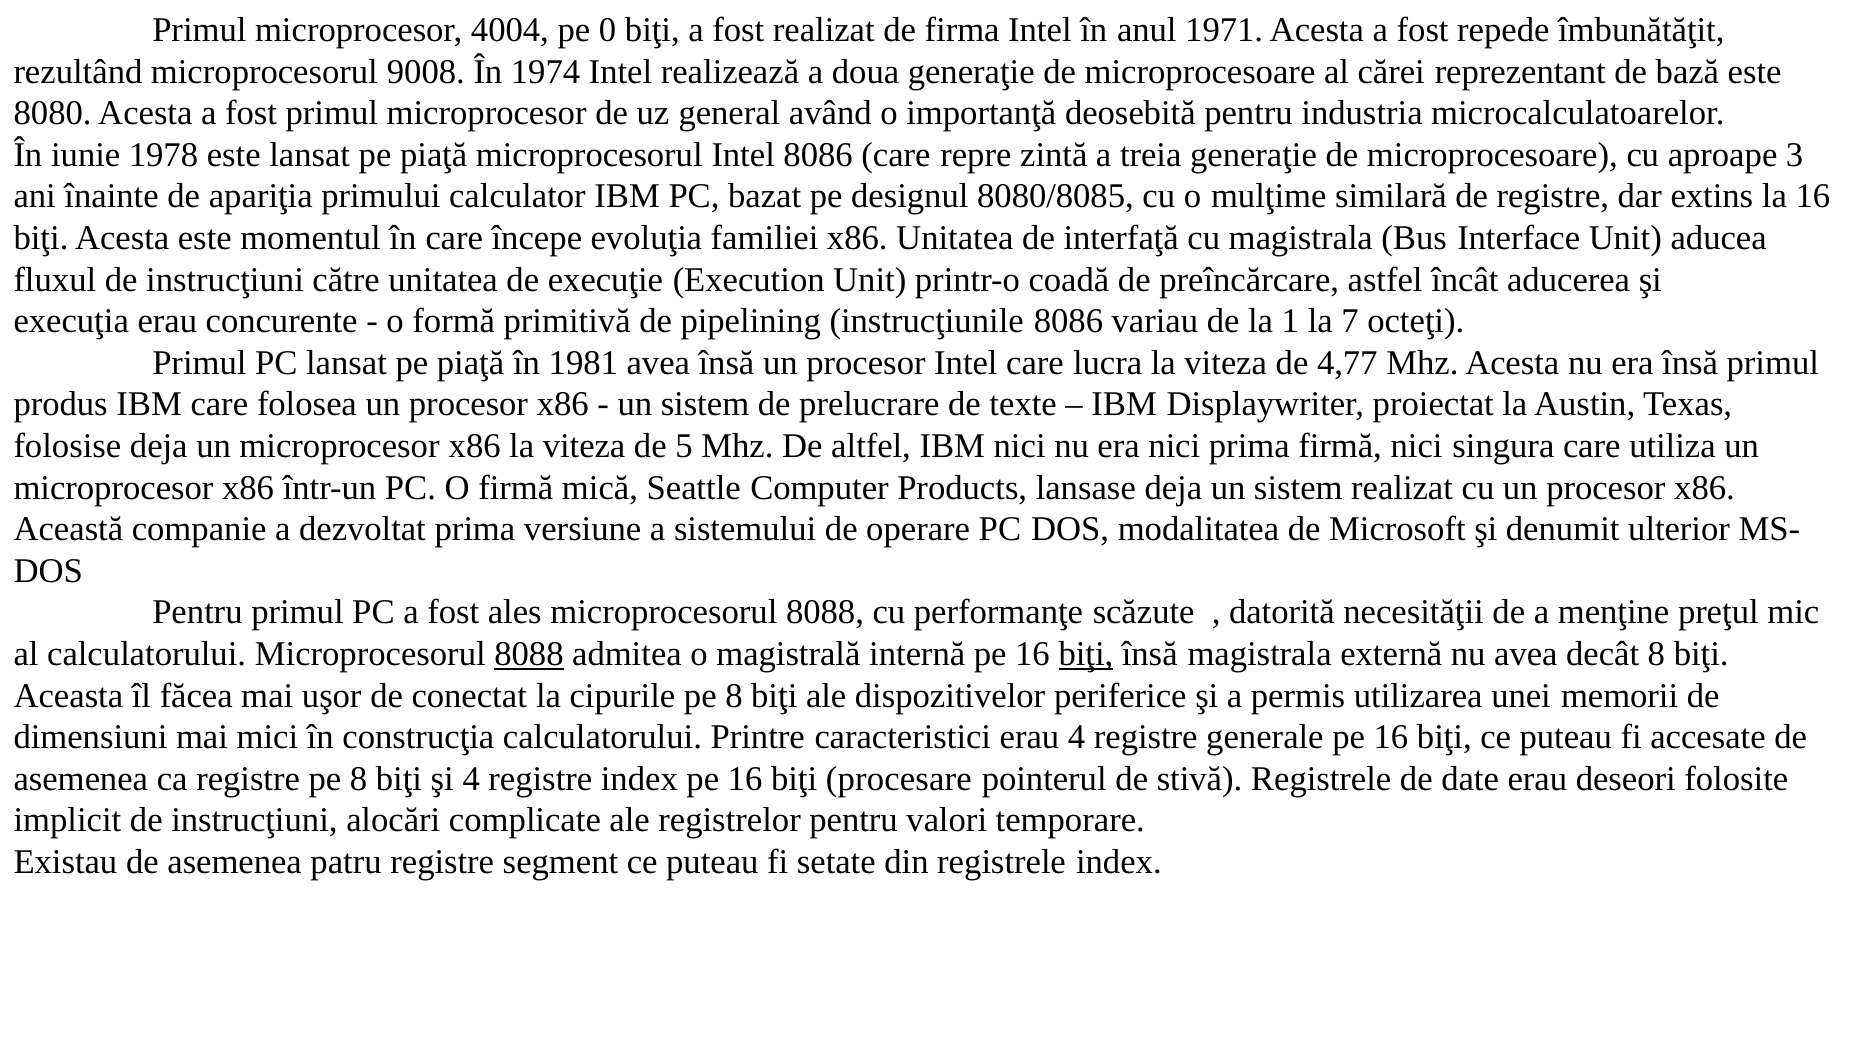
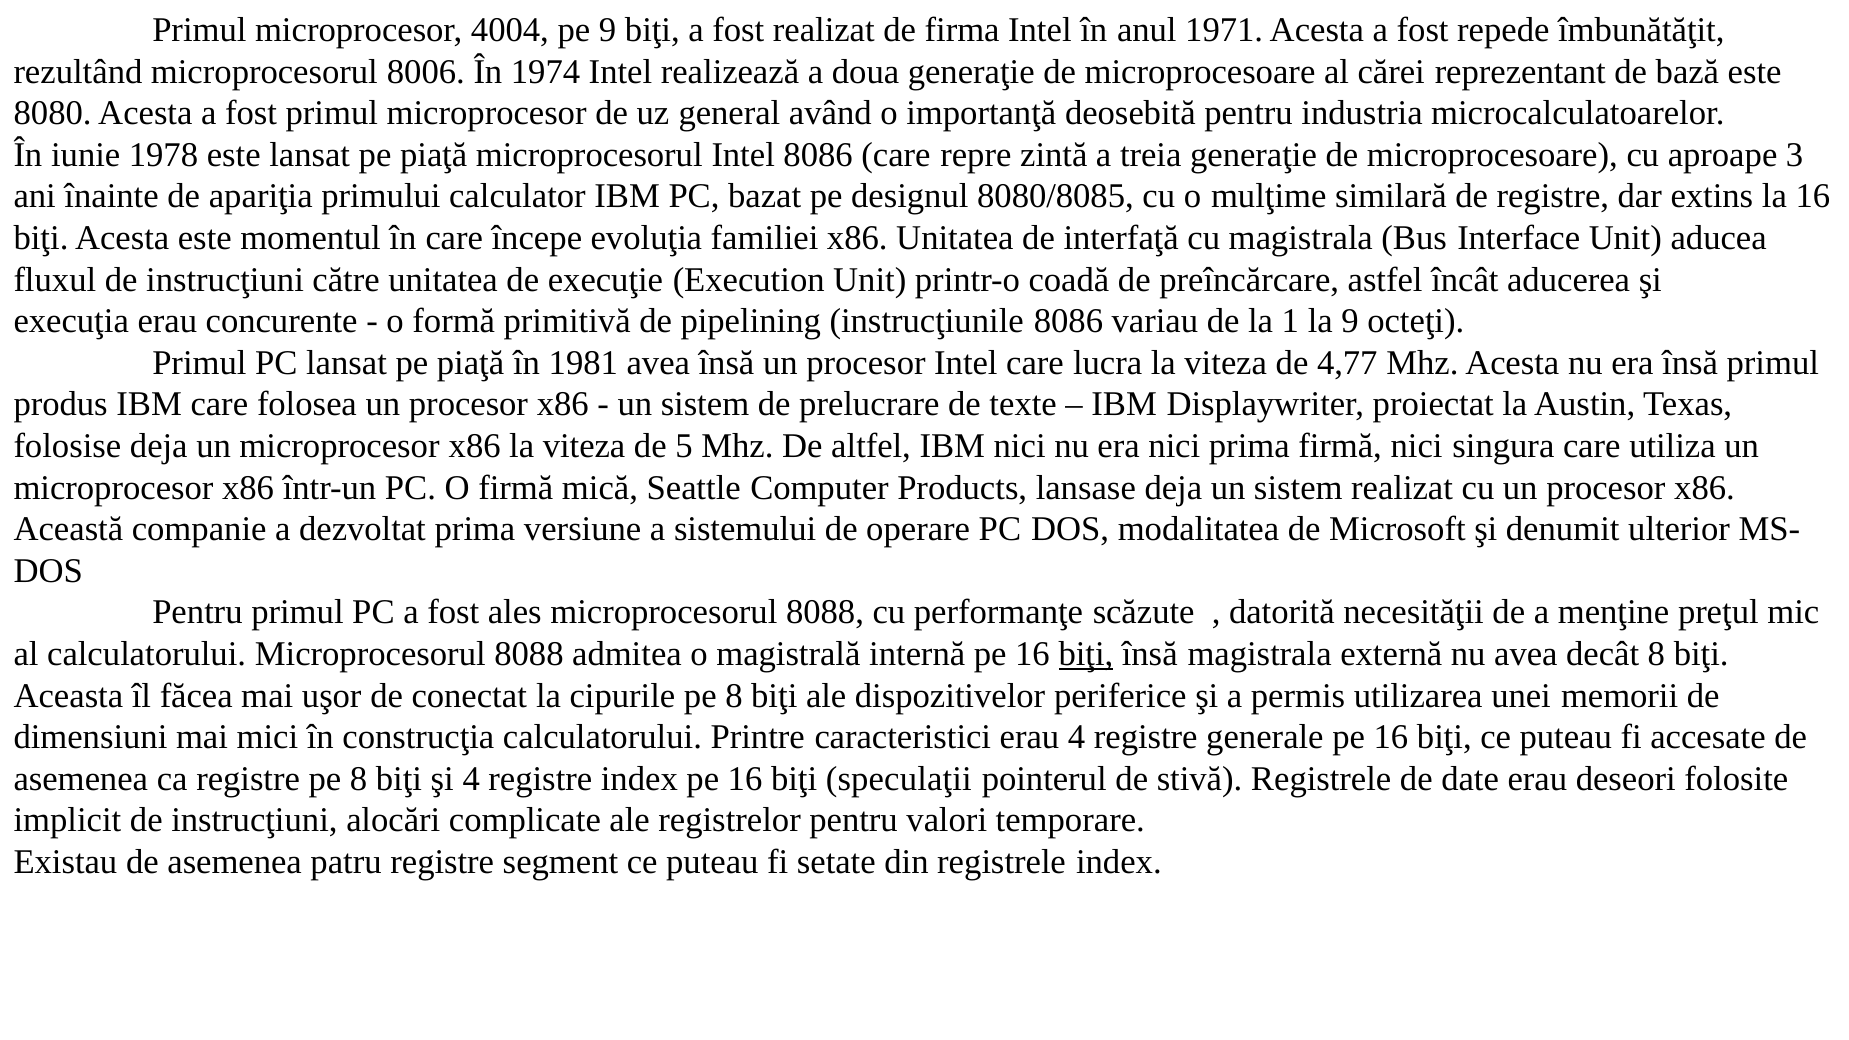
pe 0: 0 -> 9 (608, 30)
9008: 9008 -> 8006 (426, 72)
la 7: 7 -> 9 (1350, 321)
8088 underline: present -> none (529, 654)
procesare: procesare -> speculaţii (899, 779)
